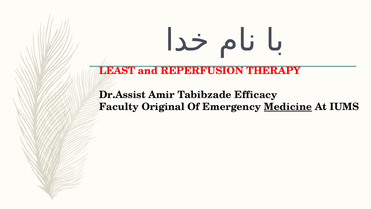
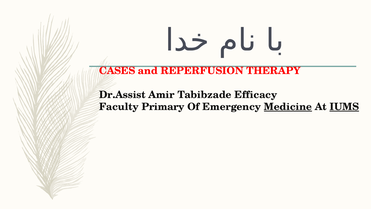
LEAST: LEAST -> CASES (117, 71)
Original: Original -> Primary (163, 107)
IUMS underline: none -> present (344, 107)
